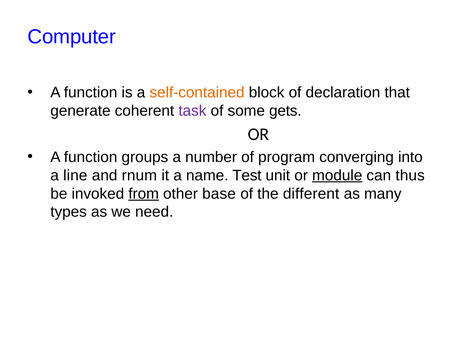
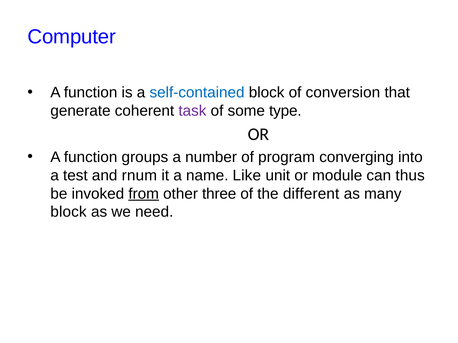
self-contained colour: orange -> blue (197, 93)
declaration: declaration -> conversion (343, 93)
gets: gets -> type (285, 111)
line: line -> test (75, 176)
Test: Test -> Like (247, 176)
module underline: present -> none (337, 176)
base: base -> three (219, 194)
types: types -> block (69, 212)
